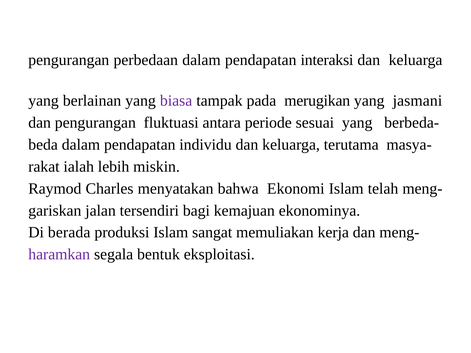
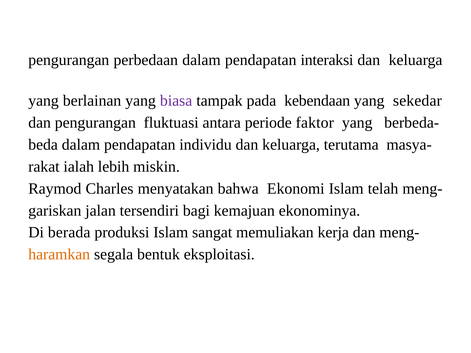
merugikan: merugikan -> kebendaan (317, 101)
jasmani: jasmani -> sekedar (417, 101)
sesuai: sesuai -> faktor (315, 123)
haramkan colour: purple -> orange (59, 255)
